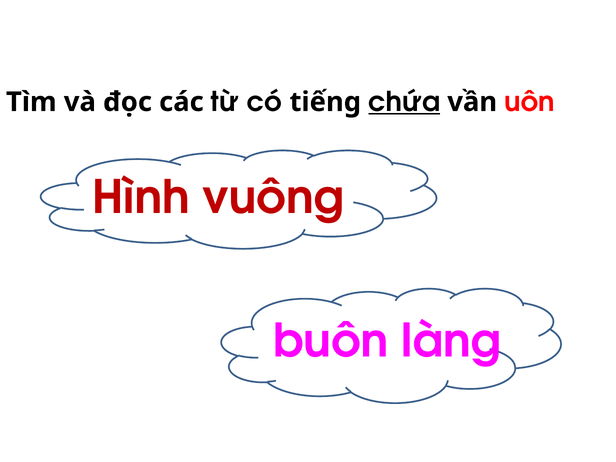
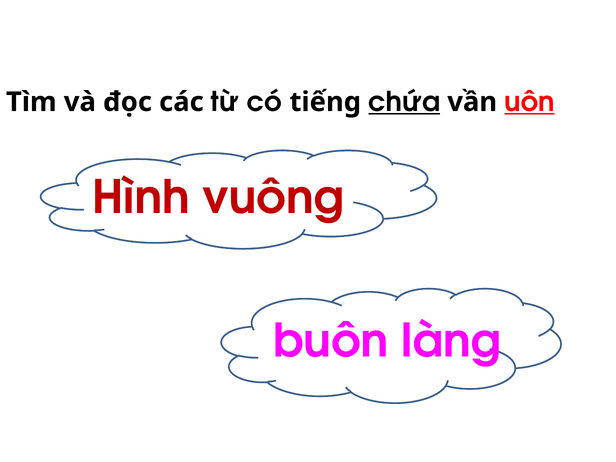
uôn underline: none -> present (530, 102)
